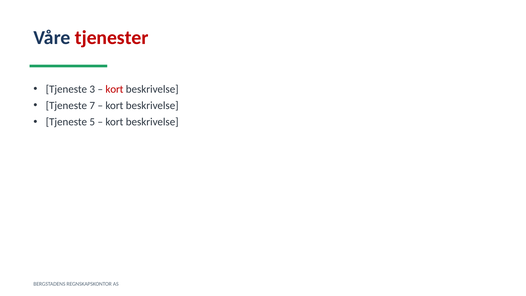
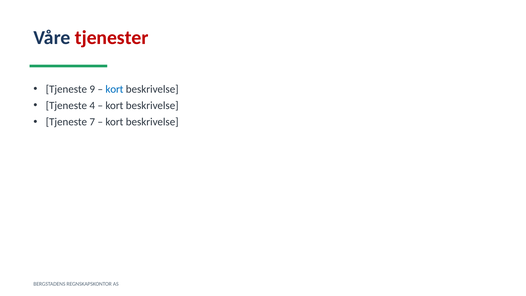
3: 3 -> 9 (92, 89)
kort colour: red -> blue (114, 89)
7: 7 -> 4 (92, 106)
5: 5 -> 7 (92, 122)
